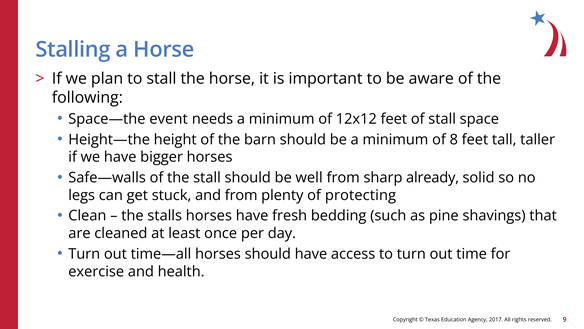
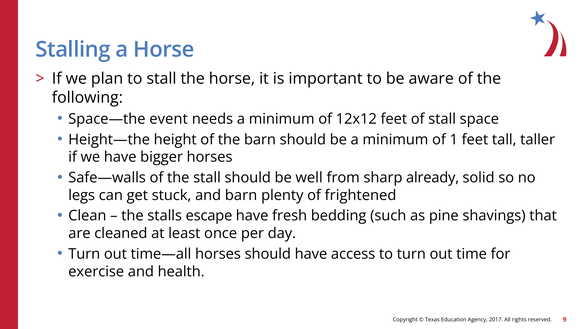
8: 8 -> 1 (454, 139)
and from: from -> barn (241, 195)
protecting: protecting -> frightened (361, 195)
stalls horses: horses -> escape (209, 216)
